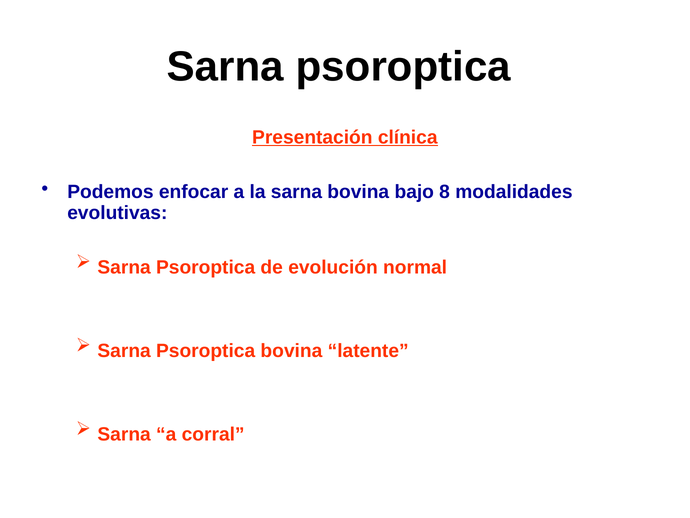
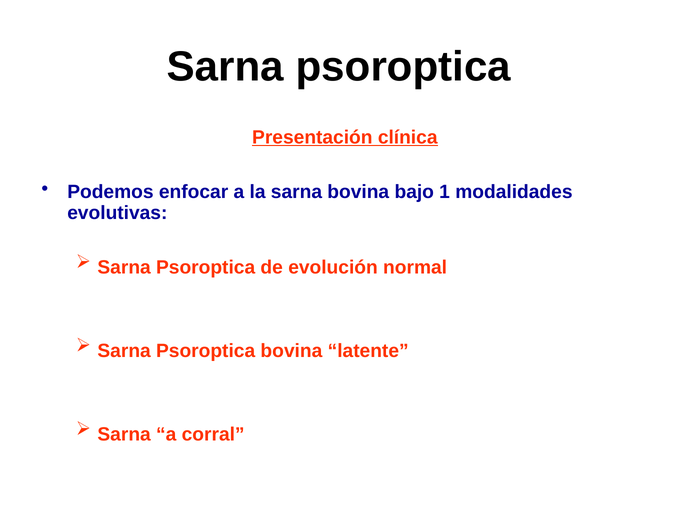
8: 8 -> 1 (445, 192)
